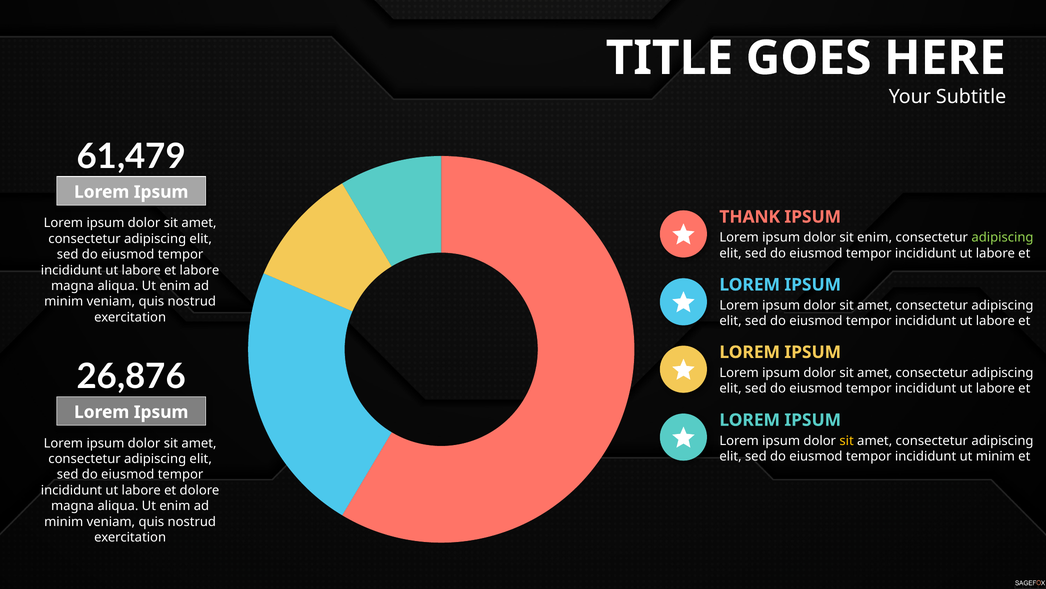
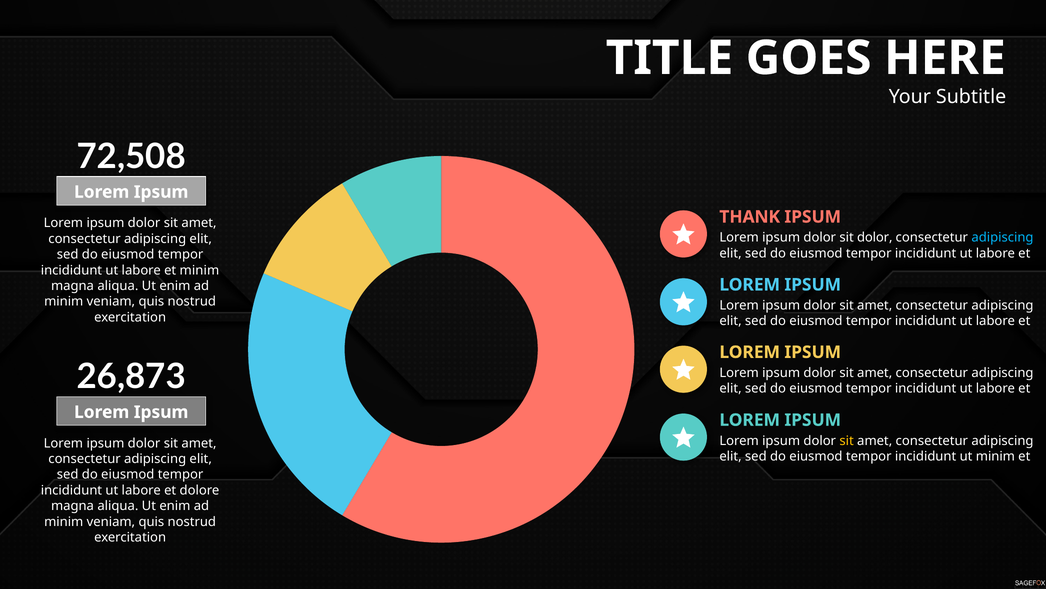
61,479: 61,479 -> 72,508 (131, 157)
sit enim: enim -> dolor (875, 237)
adipiscing colour: light green -> light blue (1003, 237)
et labore: labore -> minim (199, 270)
26,876: 26,876 -> 26,873 (131, 377)
